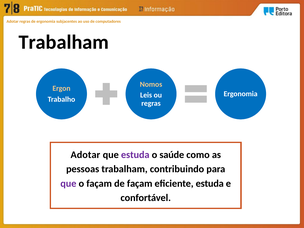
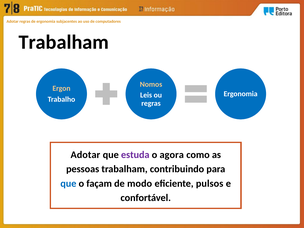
saúde: saúde -> agora (172, 155)
que colour: purple -> blue (68, 183)
de façam: façam -> modo (140, 183)
eficiente estuda: estuda -> pulsos (210, 183)
